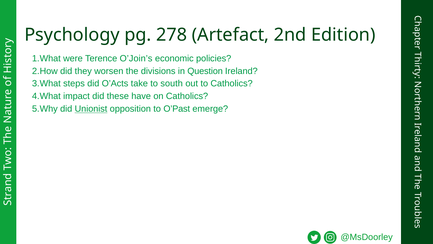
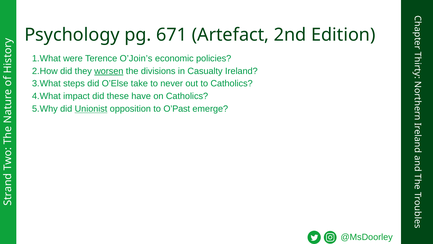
278: 278 -> 671 (172, 35)
worsen underline: none -> present (109, 71)
Question: Question -> Casualty (205, 71)
O’Acts: O’Acts -> O’Else (115, 84)
south: south -> never (172, 84)
